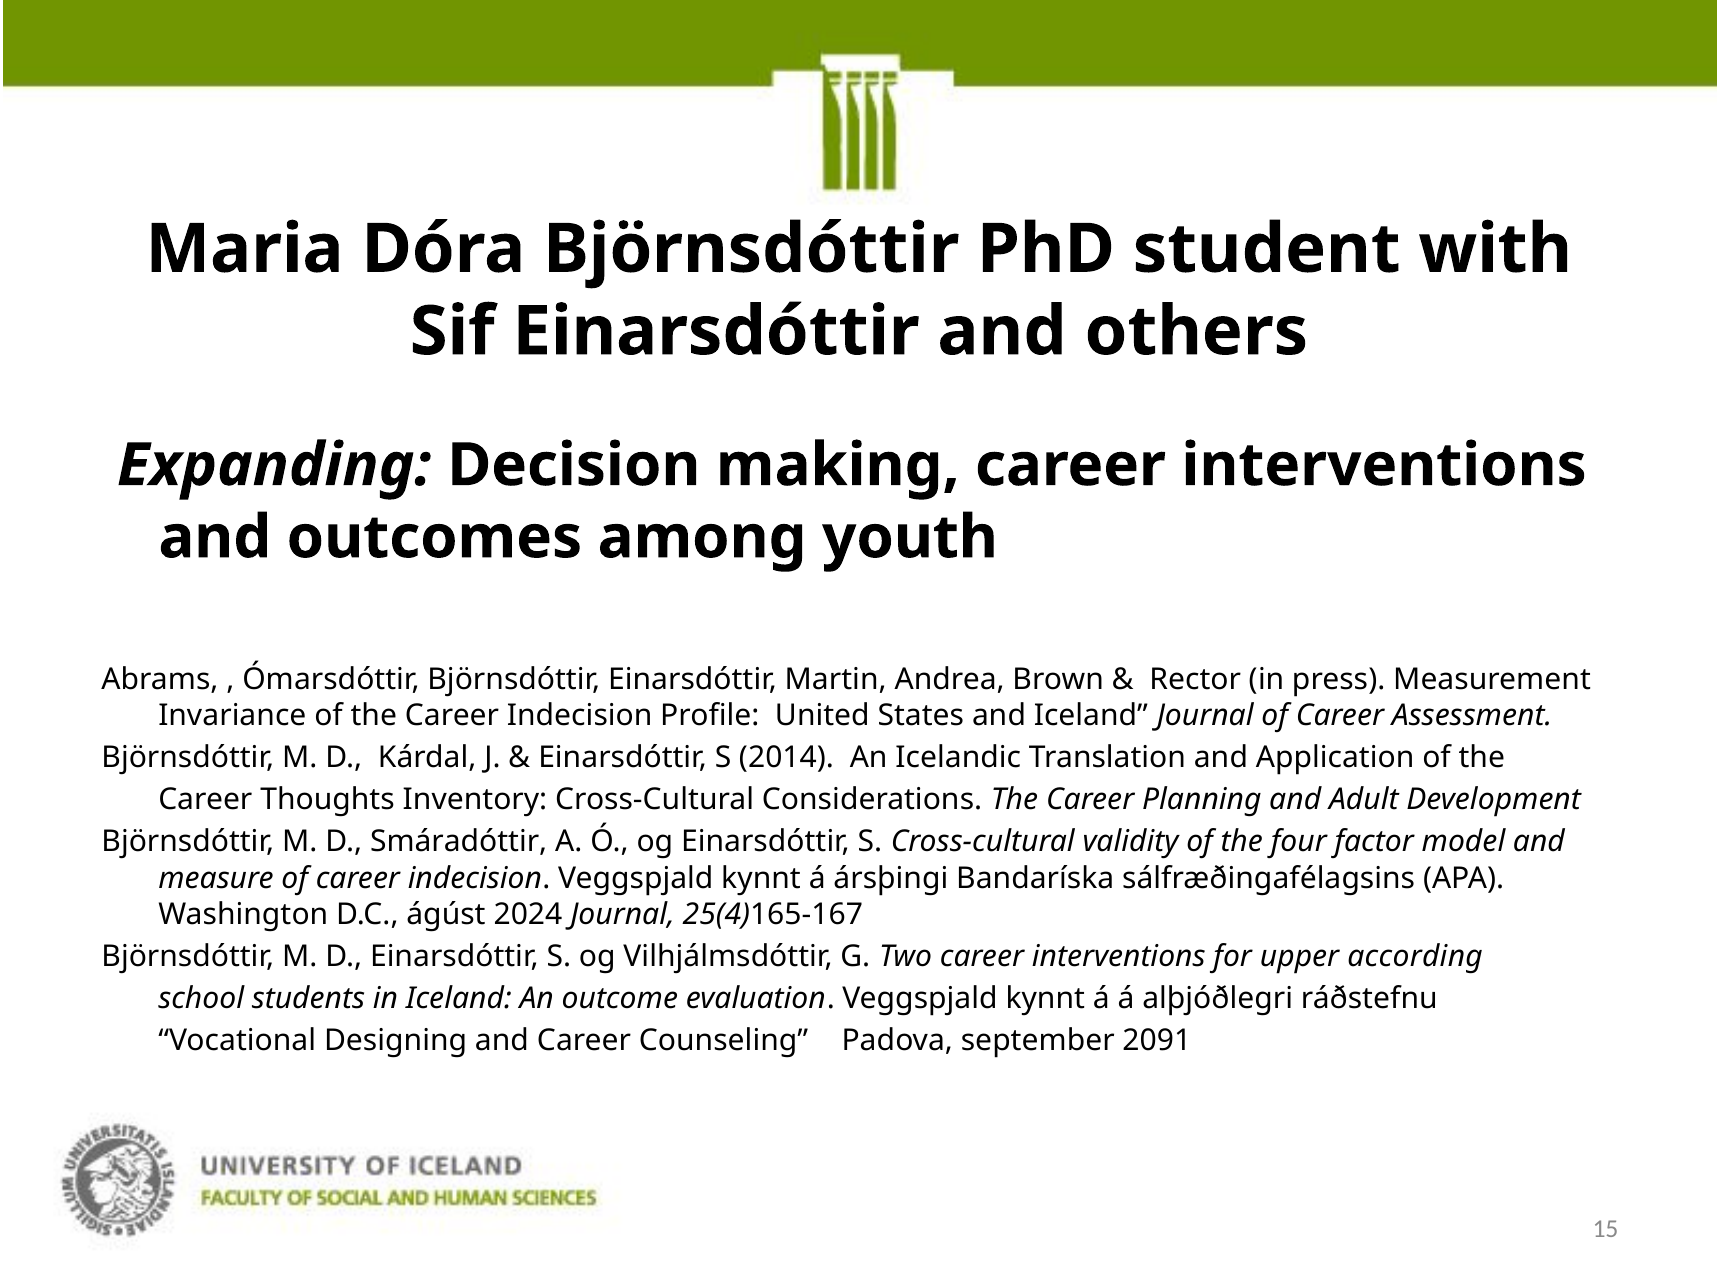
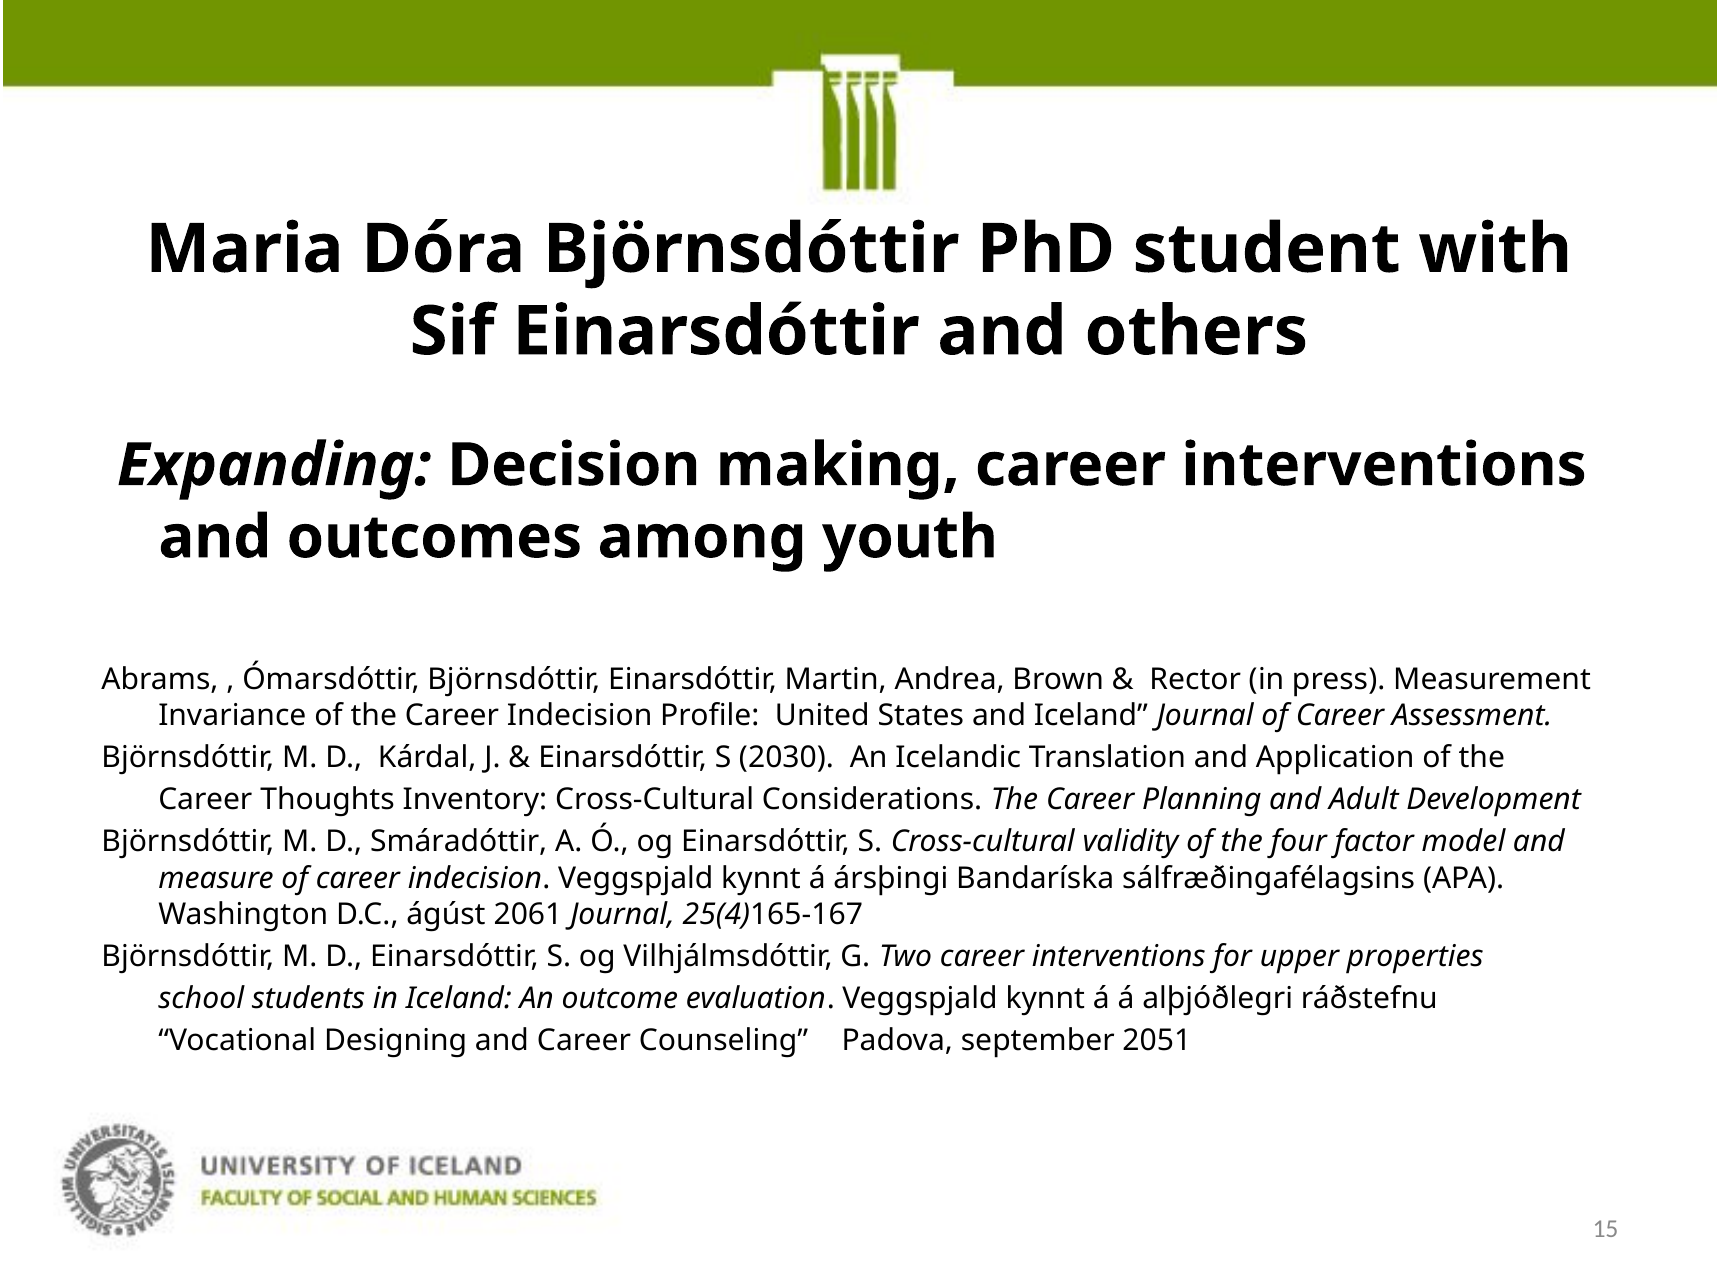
2014: 2014 -> 2030 (787, 758)
2024: 2024 -> 2061 (528, 914)
according: according -> properties (1415, 956)
2091: 2091 -> 2051 (1157, 1041)
